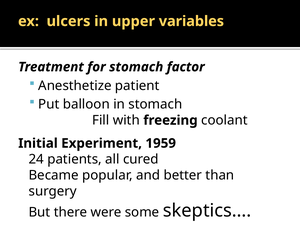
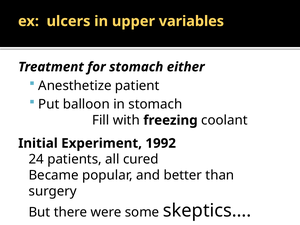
factor: factor -> either (186, 67)
1959: 1959 -> 1992 (161, 143)
